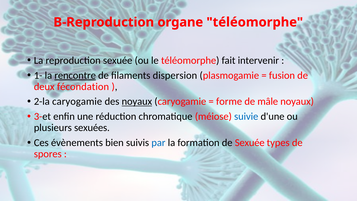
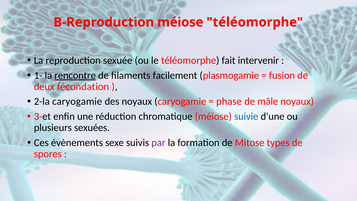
B-Reproduction organe: organe -> méiose (180, 22)
dispersion: dispersion -> facilement (175, 75)
noyaux underline: present -> none (137, 101)
forme: forme -> phase (229, 101)
bien: bien -> sexe (115, 143)
par colour: blue -> purple (158, 143)
de Sexuée: Sexuée -> Mitose (250, 143)
